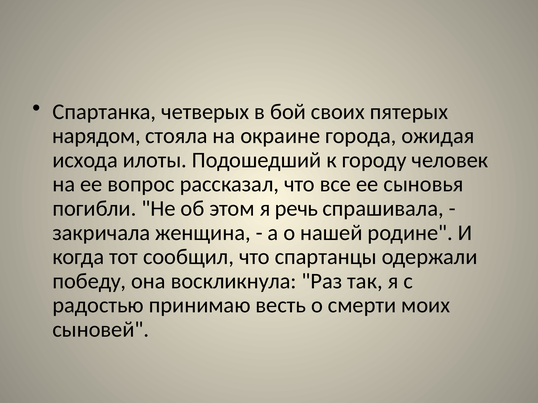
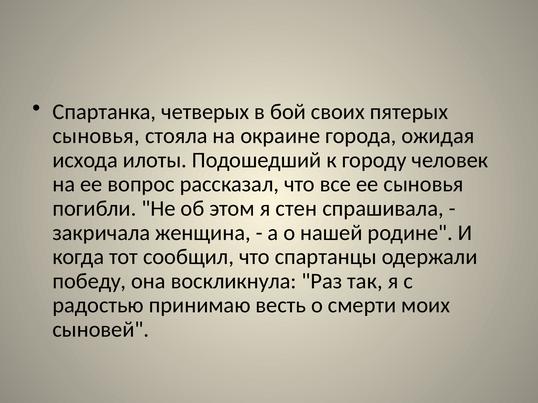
нарядом: нарядом -> сыновья (96, 136)
речь: речь -> стен (296, 209)
